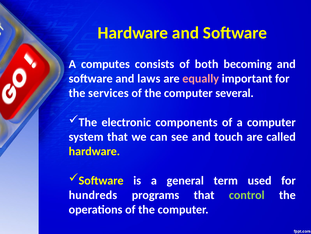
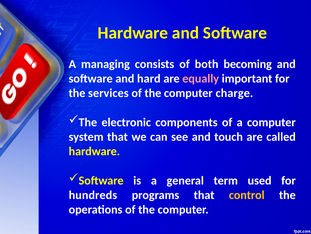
computes: computes -> managing (105, 64)
laws: laws -> hard (149, 78)
several: several -> charge (234, 93)
control colour: light green -> yellow (247, 194)
